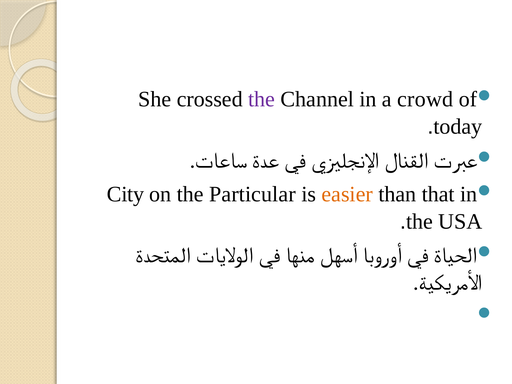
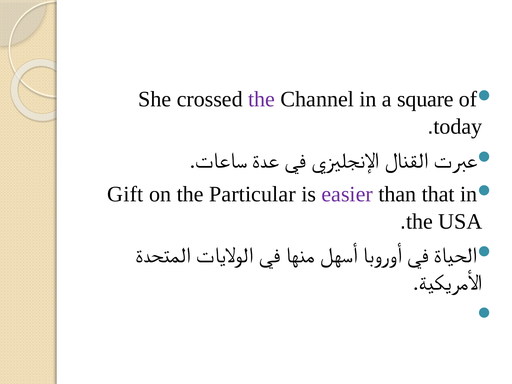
crowd: crowd -> square (425, 99)
City: City -> Gift (125, 194)
easier colour: orange -> purple (347, 194)
